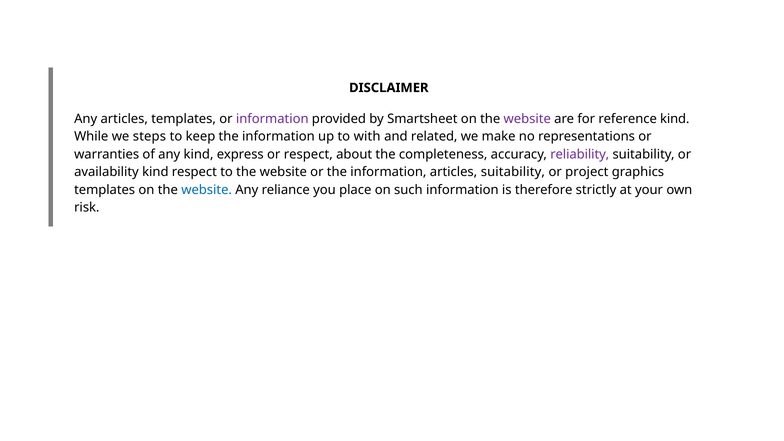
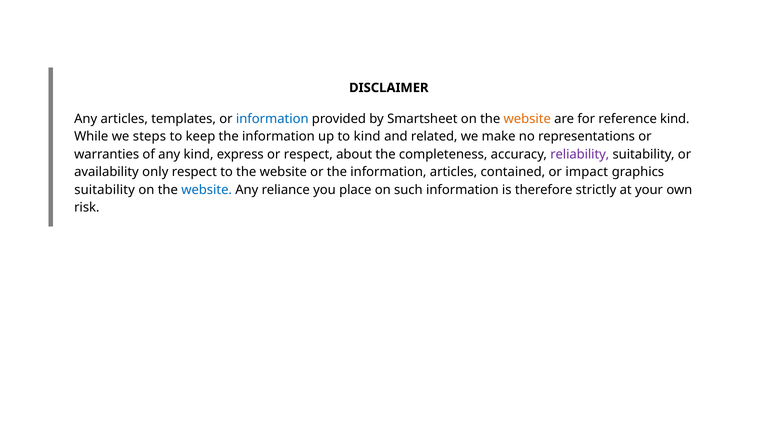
information colour: purple -> blue (272, 119)
website colour: purple -> orange (527, 119)
to with: with -> kind (367, 137)
availability kind: kind -> only (155, 172)
articles suitability: suitability -> contained (513, 172)
project: project -> impact (587, 172)
templates: templates -> suitability (105, 190)
